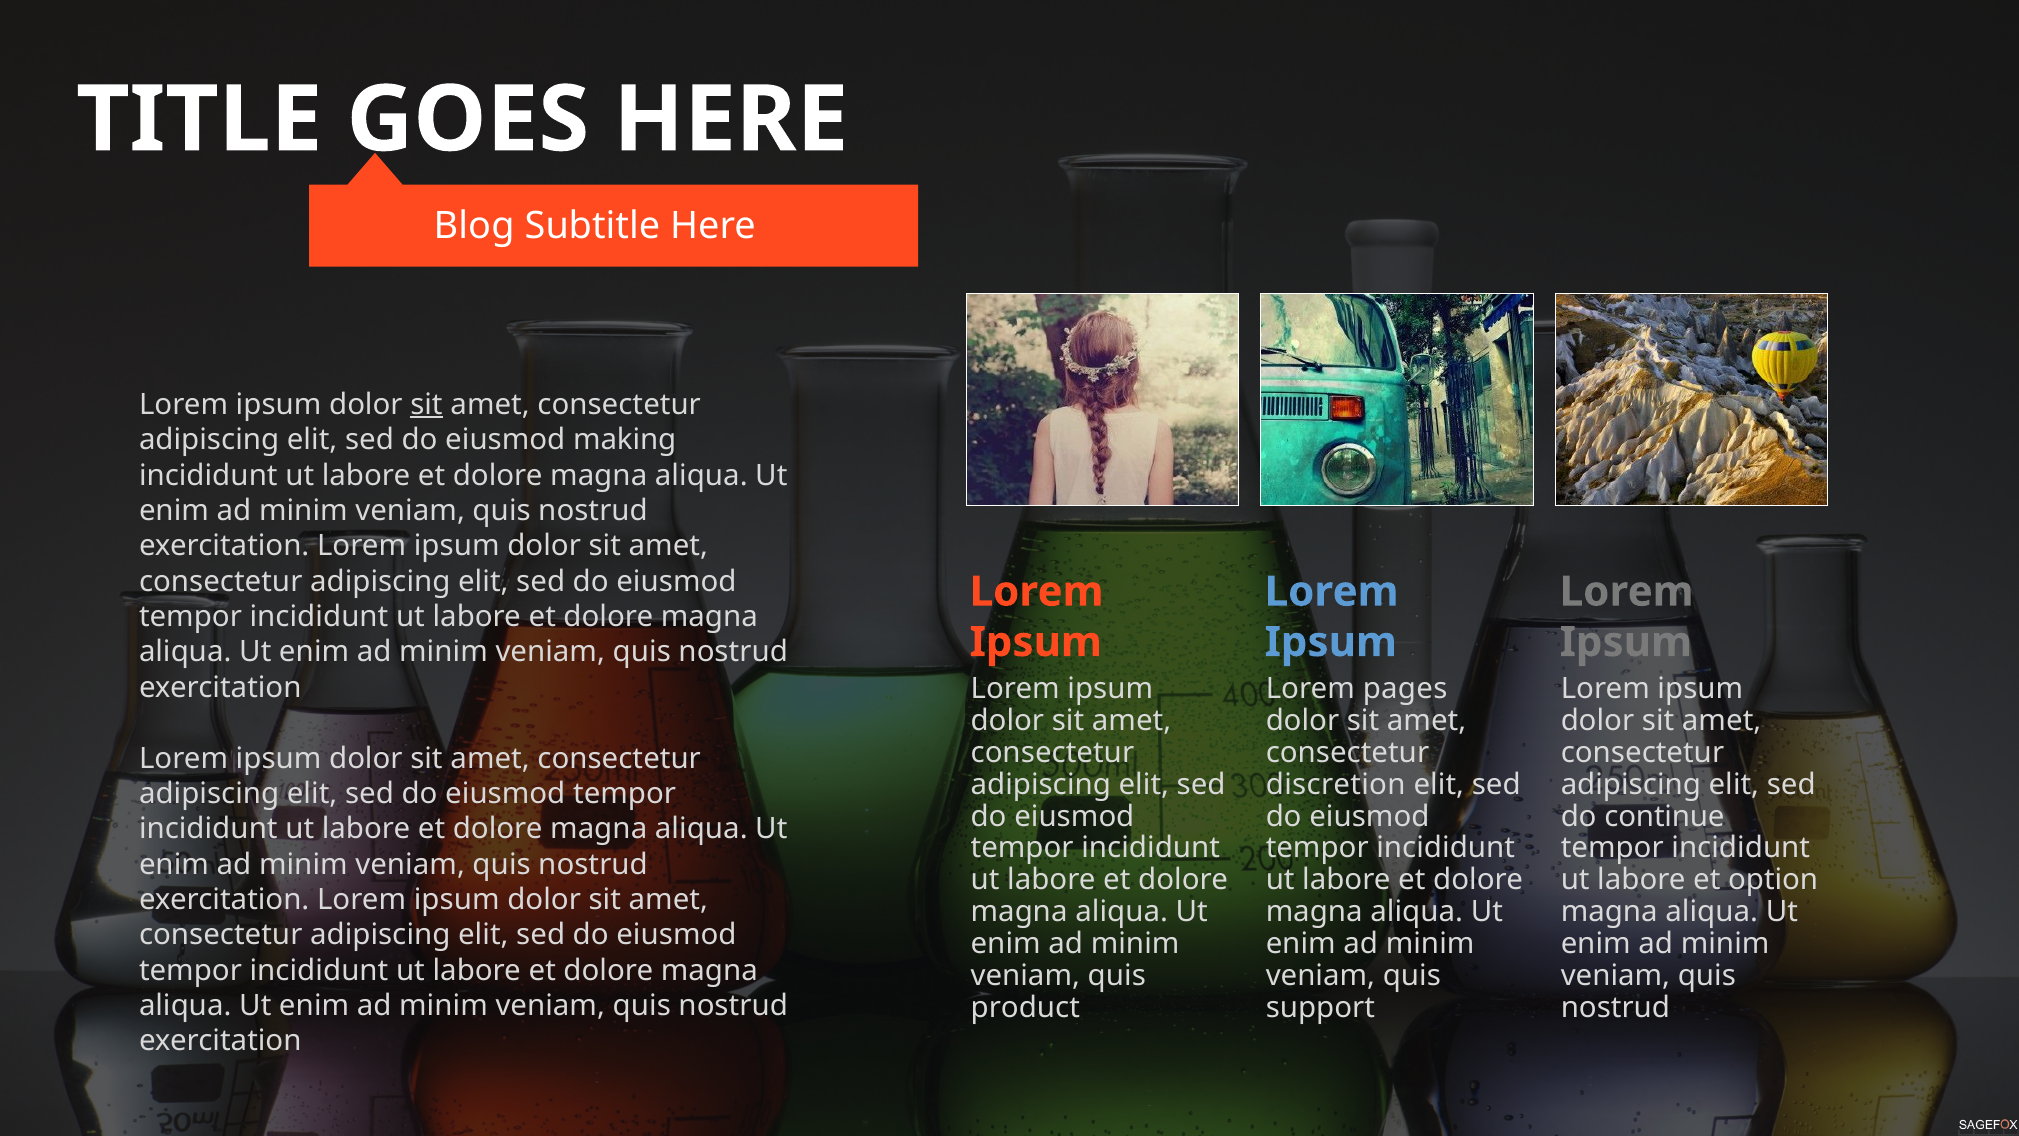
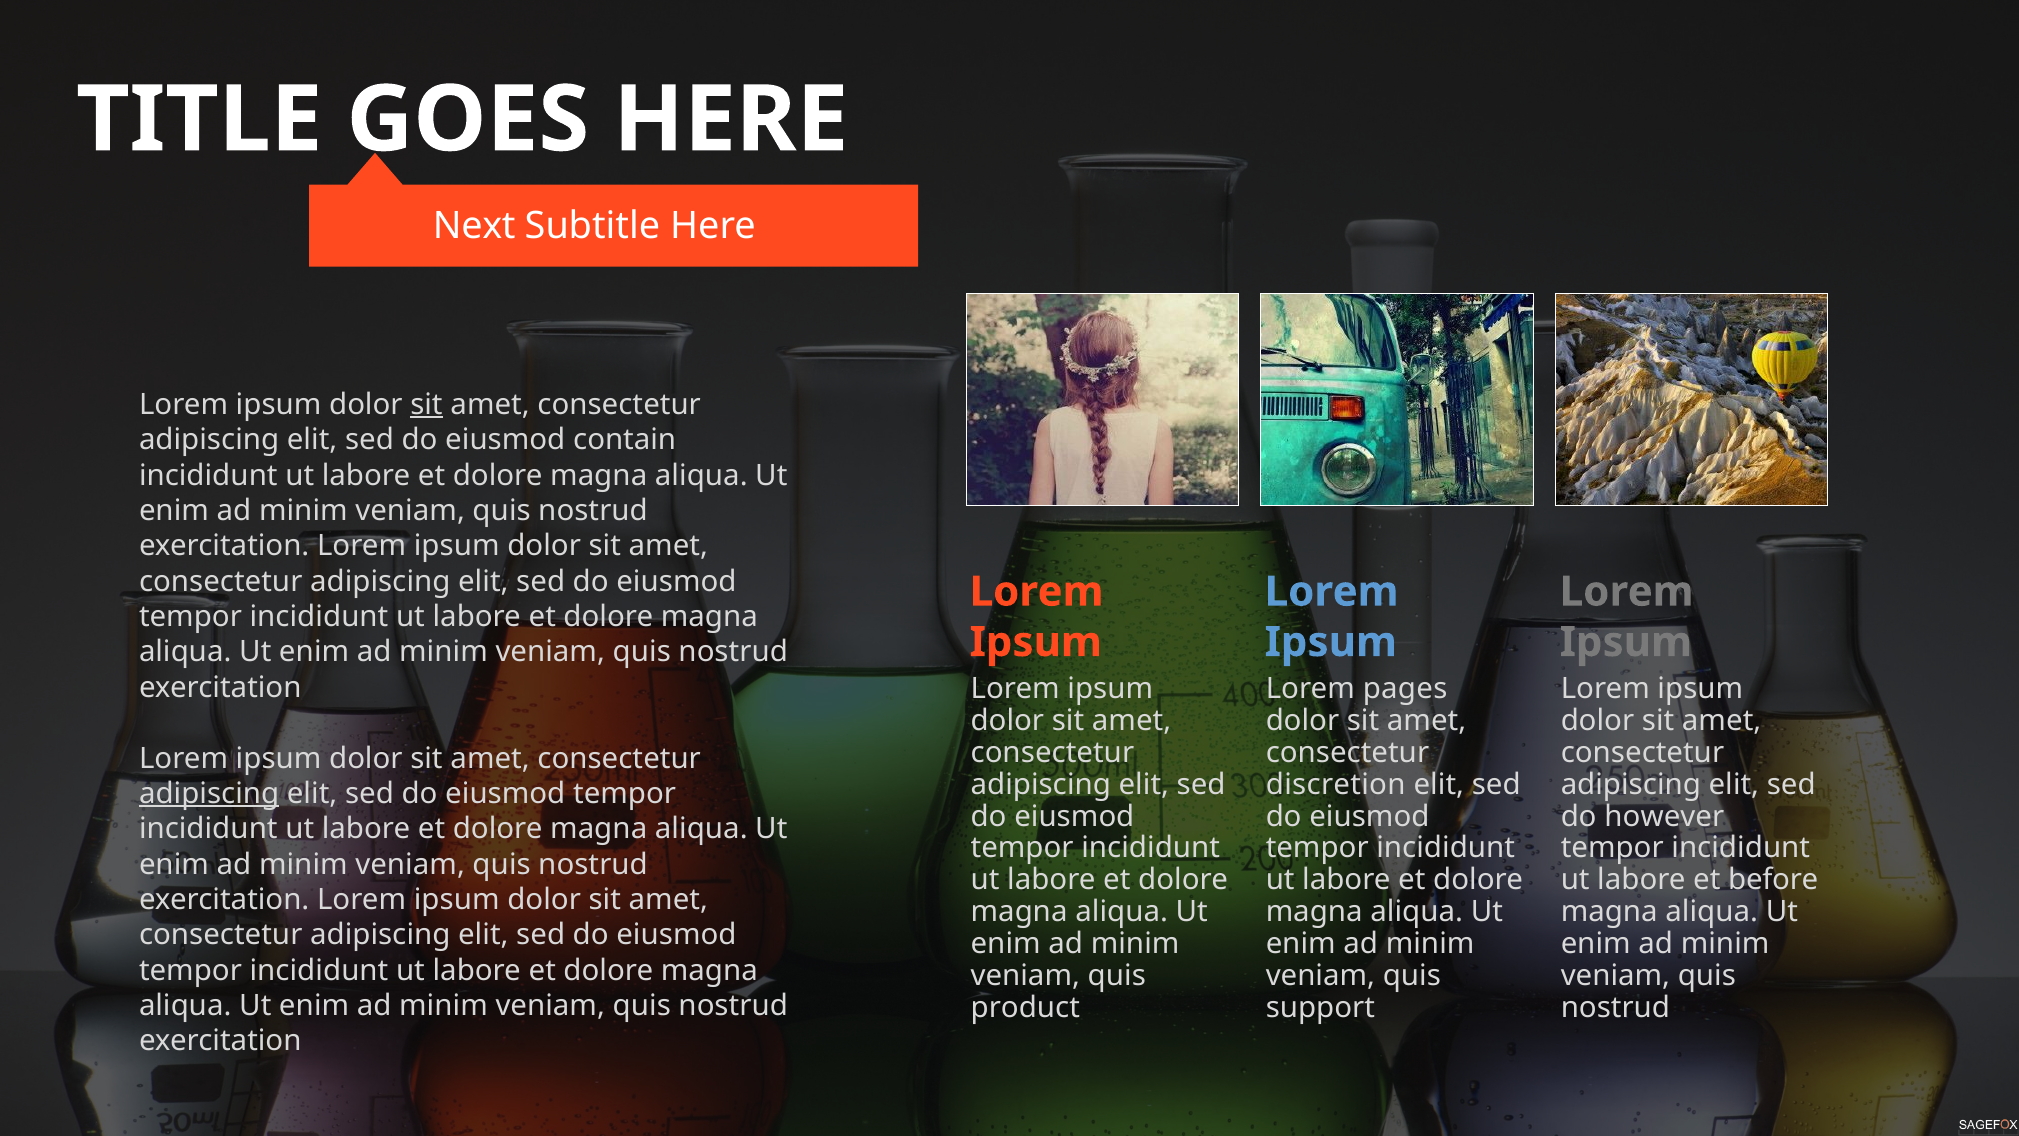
Blog: Blog -> Next (474, 226)
making: making -> contain (625, 440)
adipiscing underline: none -> present (209, 793)
continue: continue -> however (1664, 816)
option: option -> before (1773, 880)
